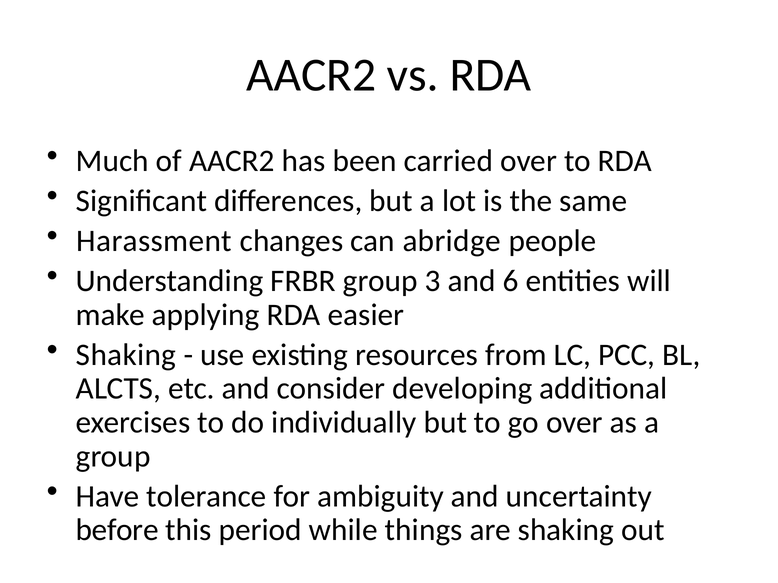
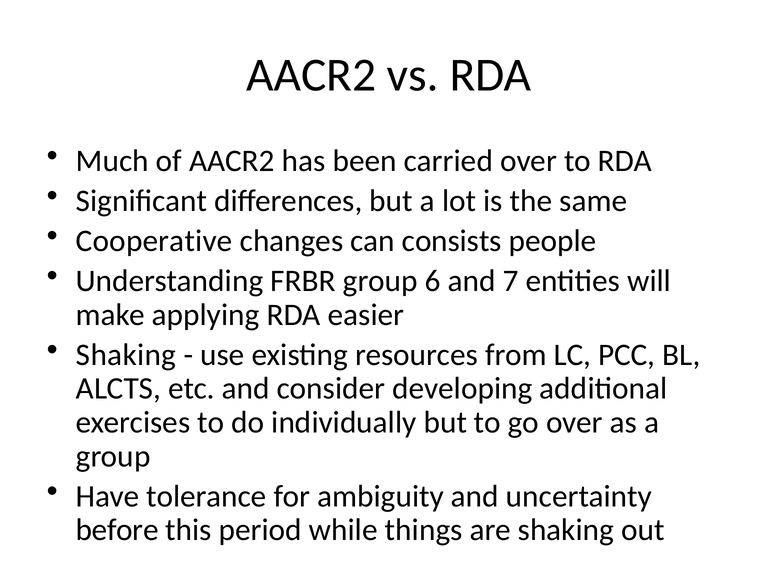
Harassment: Harassment -> Cooperative (154, 241)
abridge: abridge -> consists (452, 241)
3: 3 -> 6 (433, 281)
6: 6 -> 7 (511, 281)
